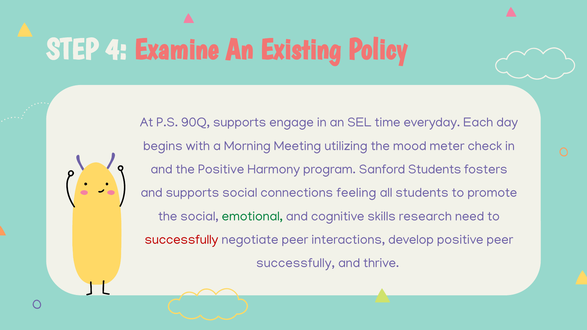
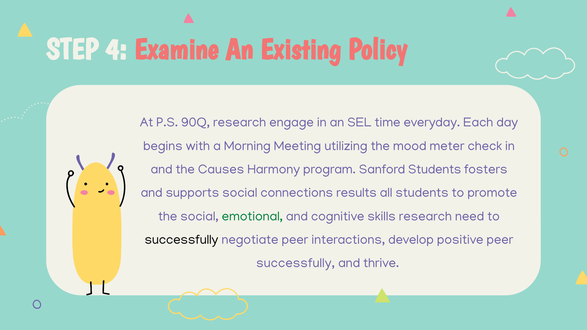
90Q supports: supports -> research (240, 122)
the Positive: Positive -> Causes (221, 169)
feeling: feeling -> results (356, 193)
successfully colour: red -> black (181, 240)
